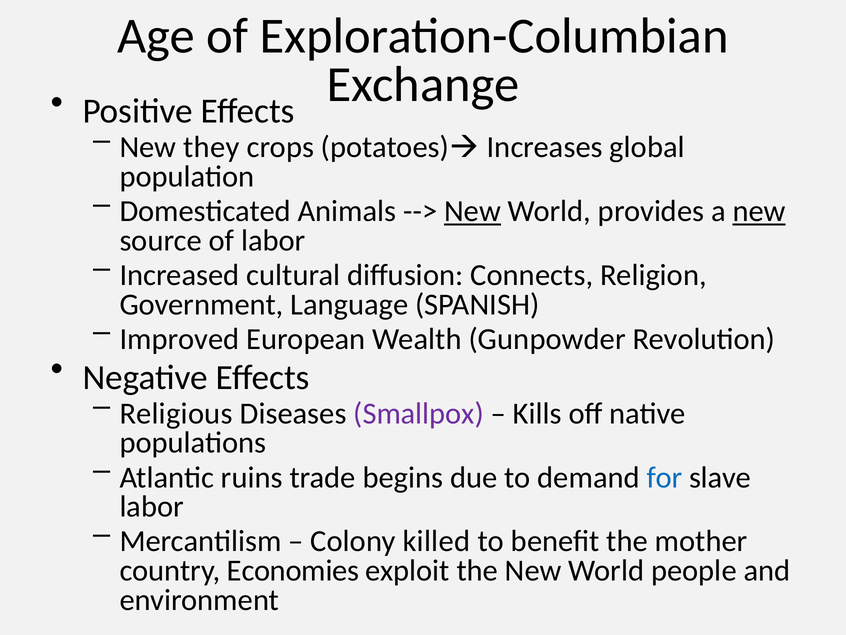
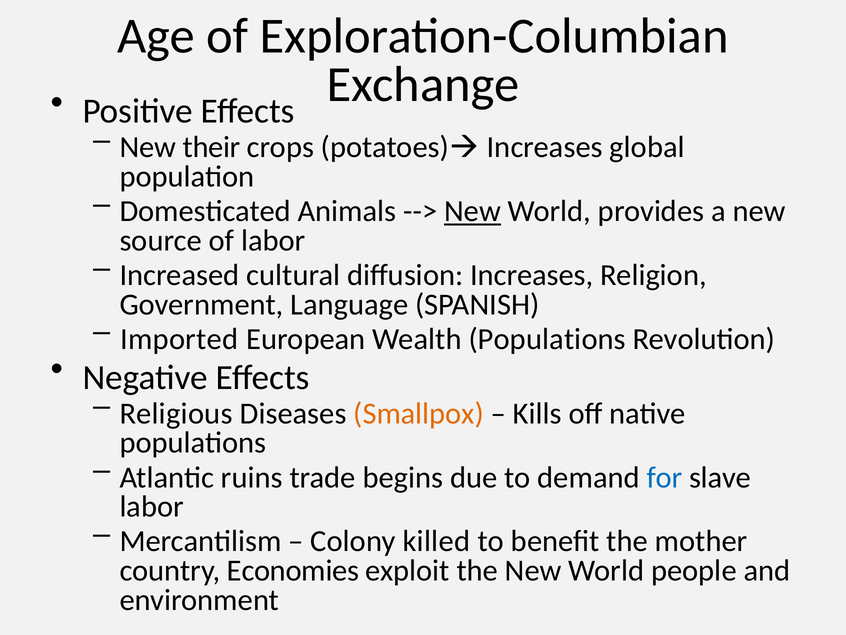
they: they -> their (212, 147)
new underline: present -> none (759, 211)
diffusion Connects: Connects -> Increases (532, 275)
Improved: Improved -> Imported (179, 339)
Wealth Gunpowder: Gunpowder -> Populations (547, 339)
Smallpox colour: purple -> orange (419, 413)
